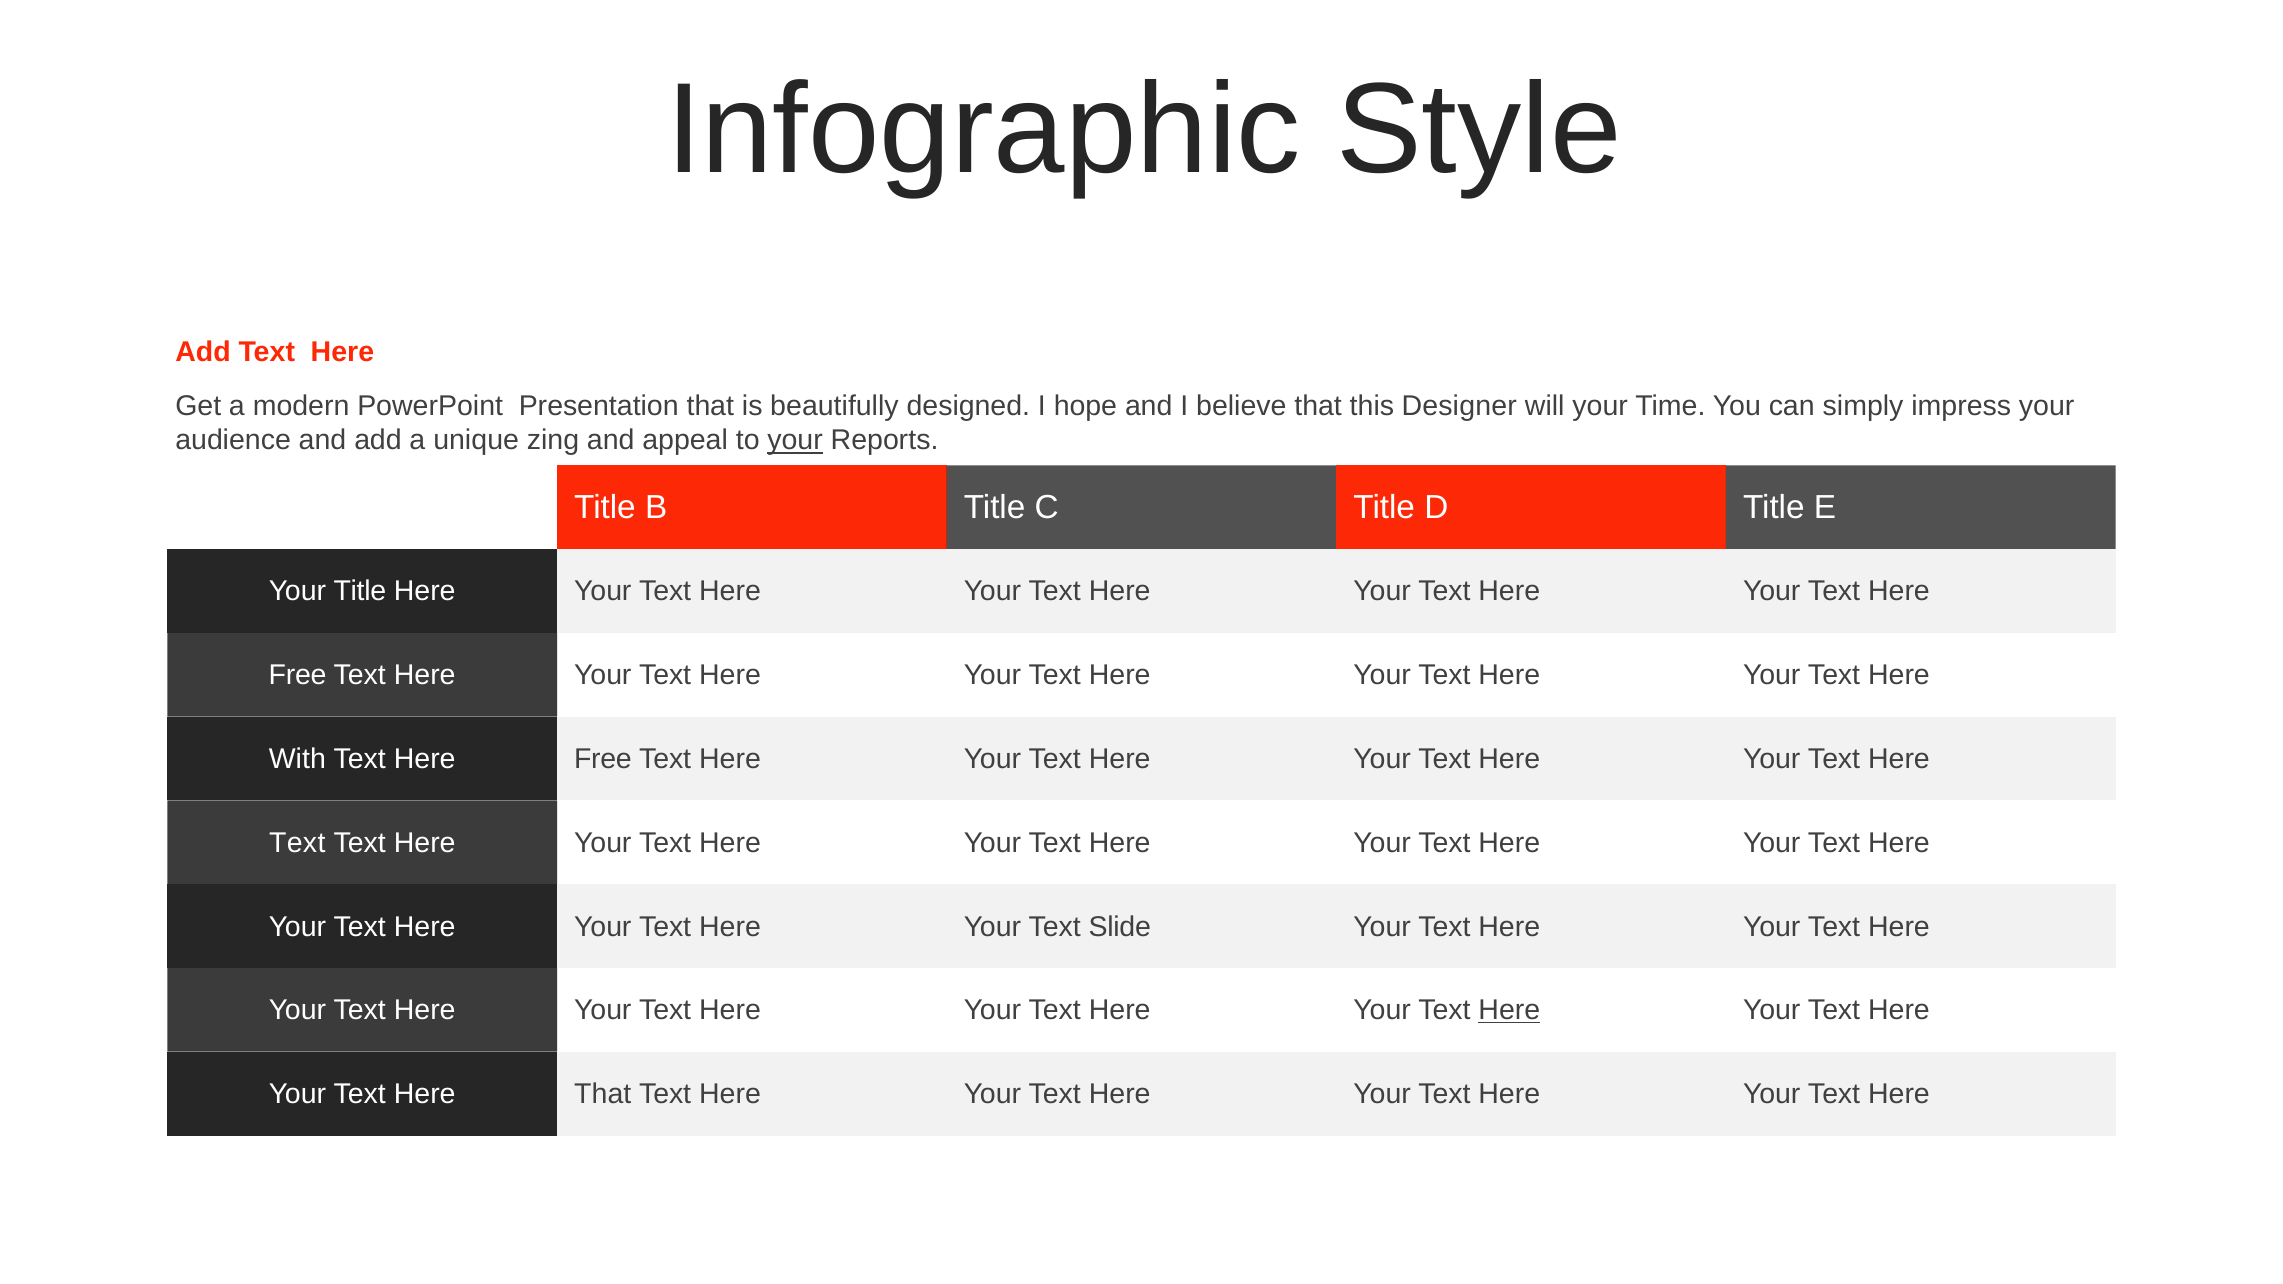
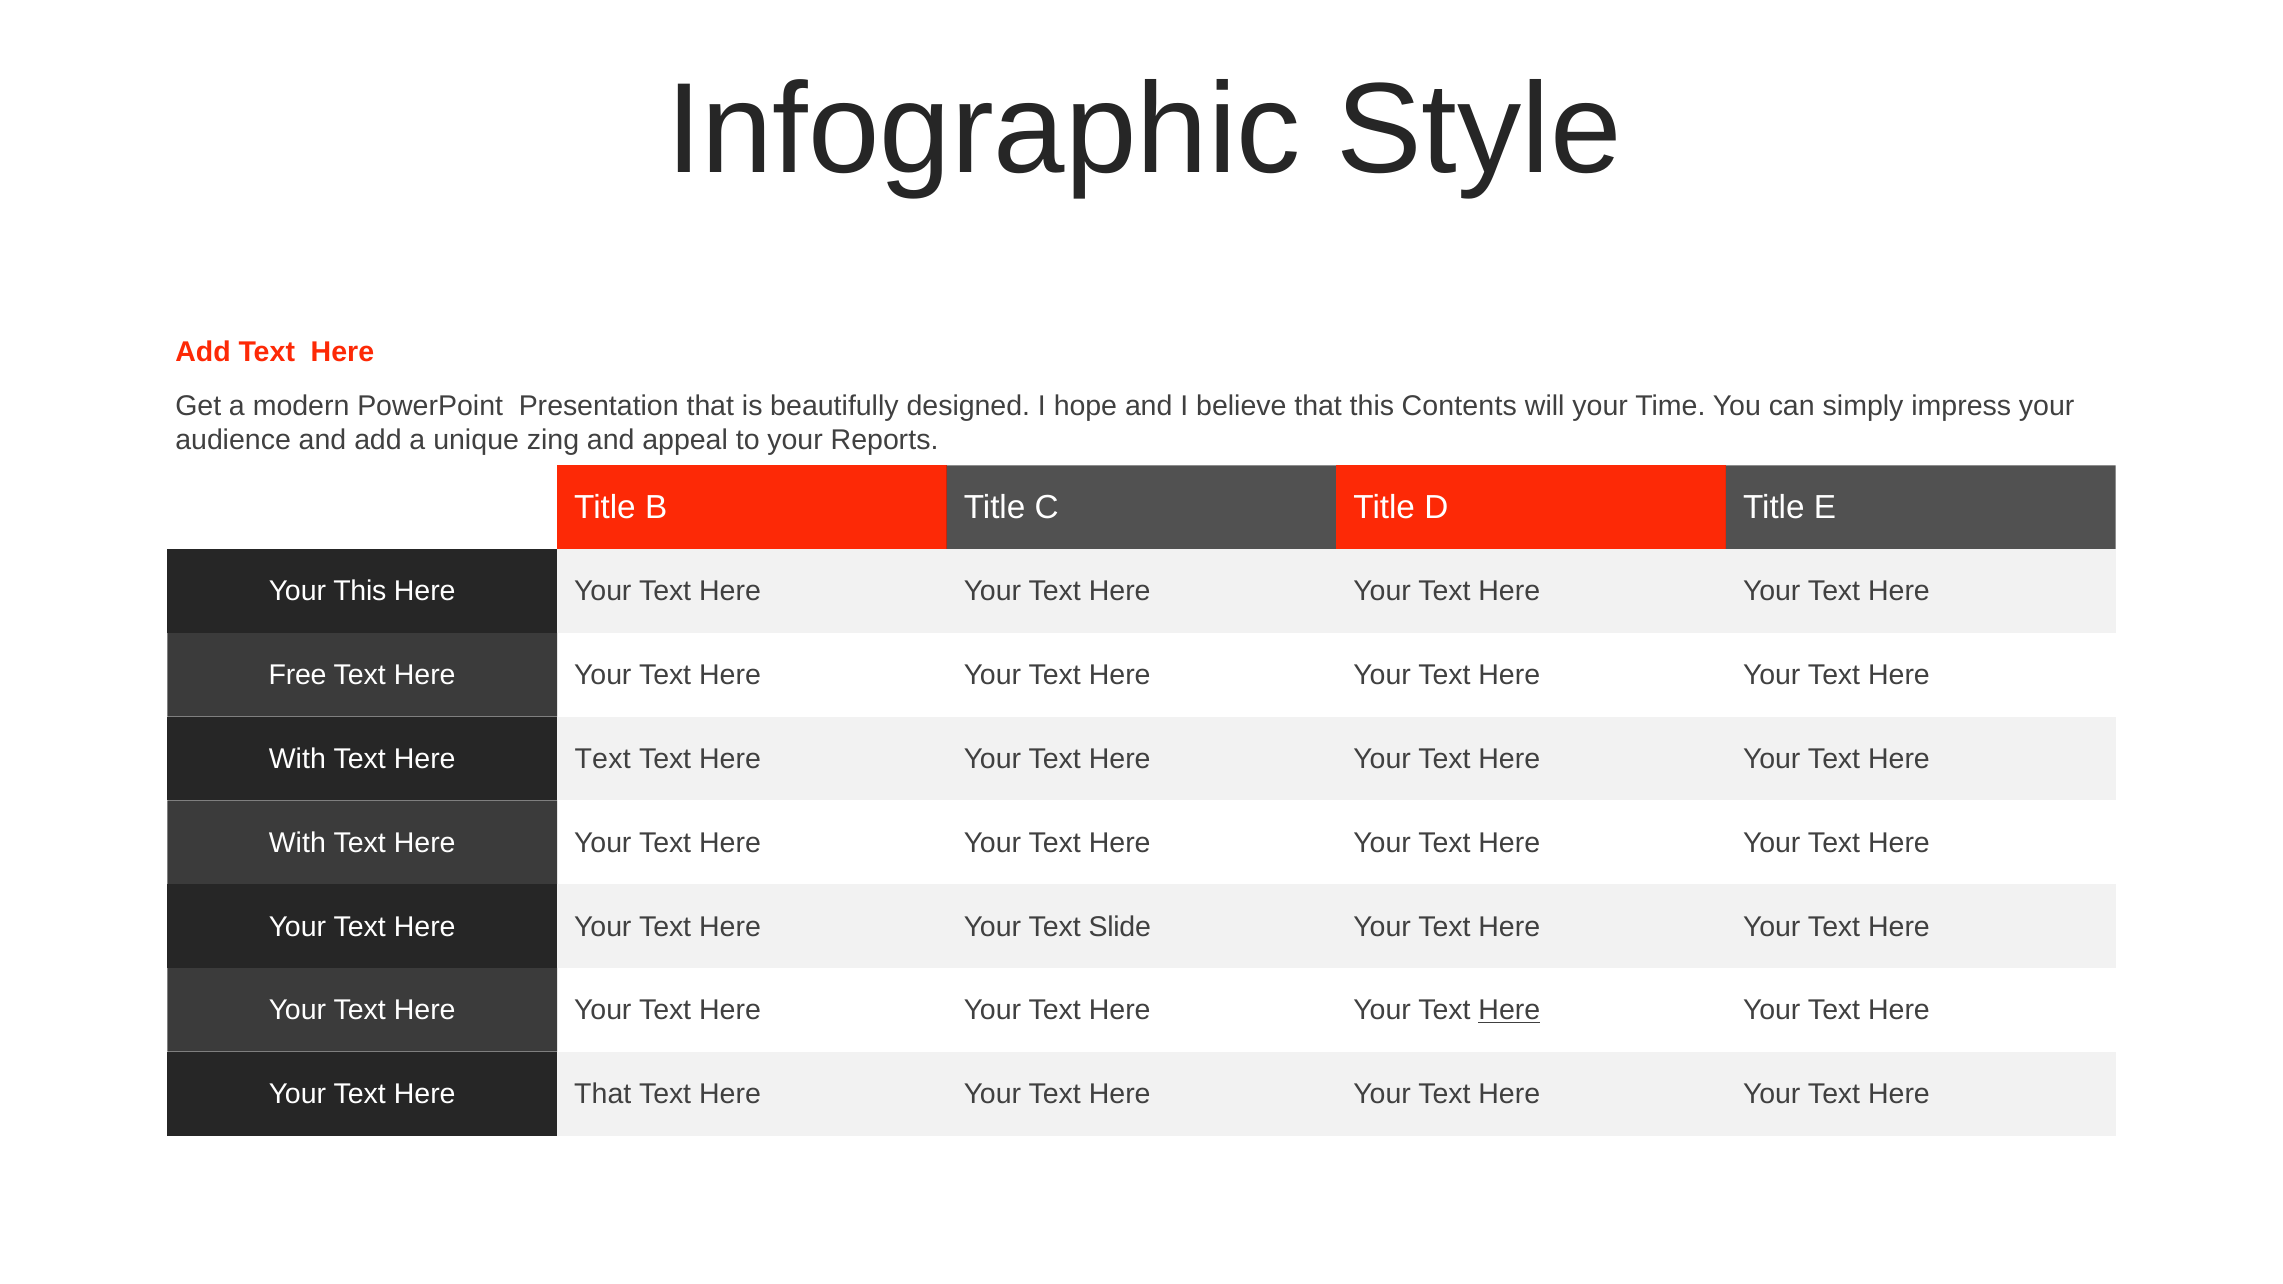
Designer: Designer -> Contents (1459, 406)
your underline: present -> none (795, 441)
Your Title: Title -> This (360, 592)
Free: Free -> Text (603, 759)
Text: Text -> With (297, 843)
